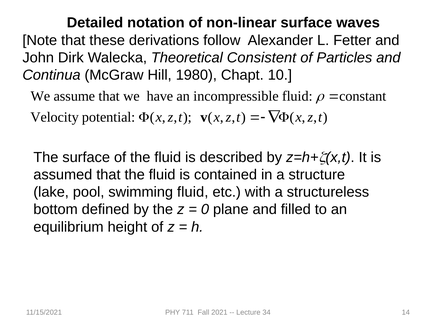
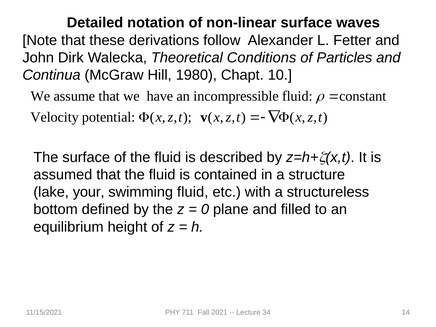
Consistent: Consistent -> Conditions (262, 58)
pool: pool -> your (89, 192)
